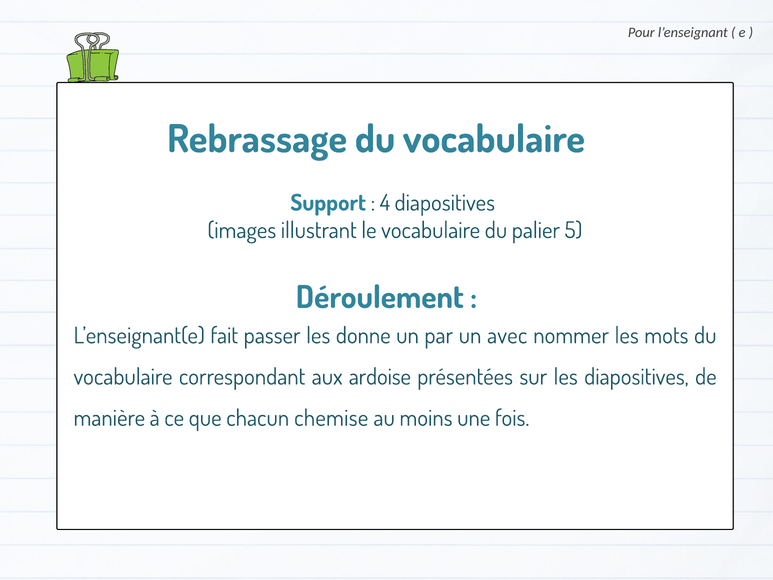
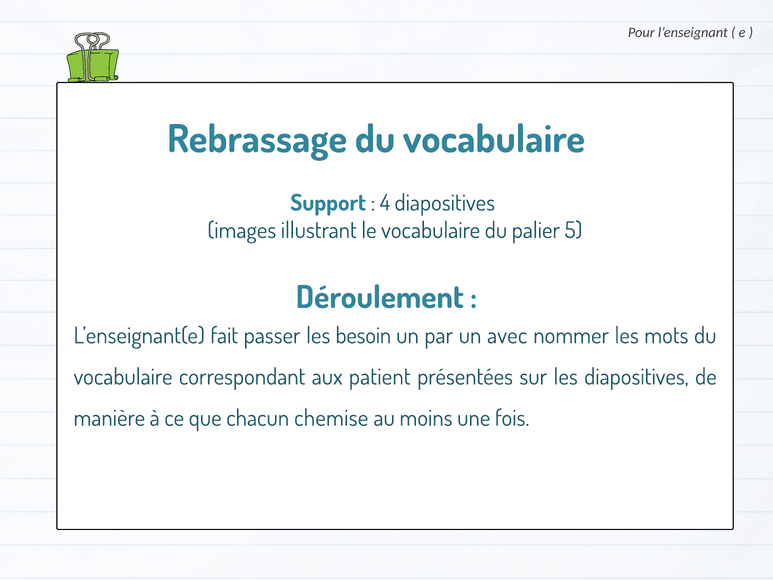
donne: donne -> besoin (363, 336)
ardoise: ardoise -> patient (380, 377)
